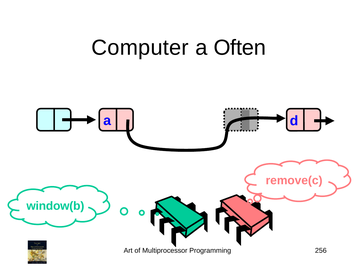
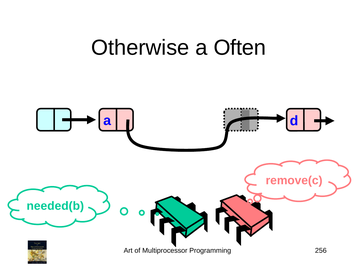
Computer: Computer -> Otherwise (140, 48)
window(b: window(b -> needed(b (55, 206)
